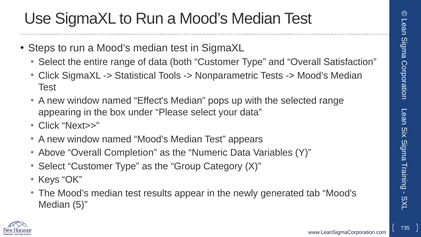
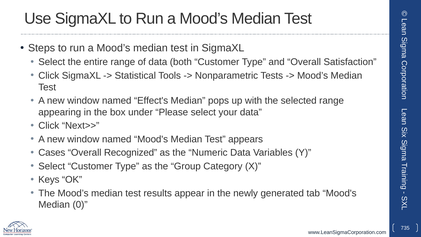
Above: Above -> Cases (52, 153)
Completion: Completion -> Recognized (131, 153)
5: 5 -> 0 (80, 205)
